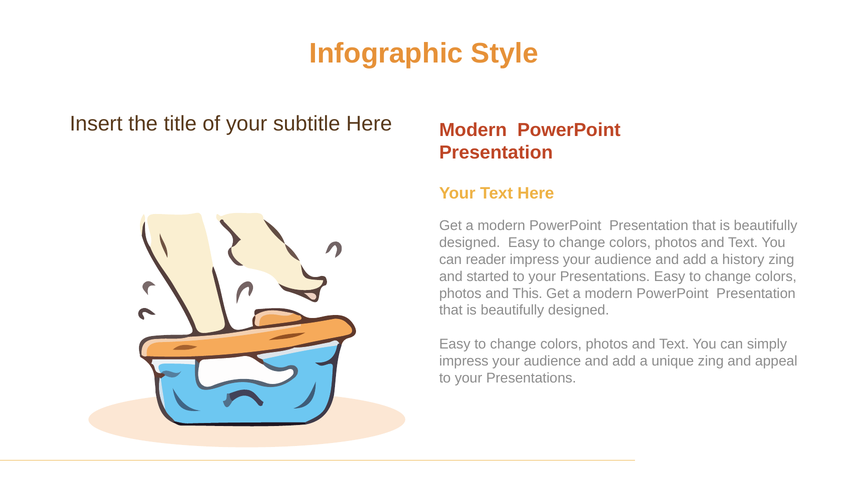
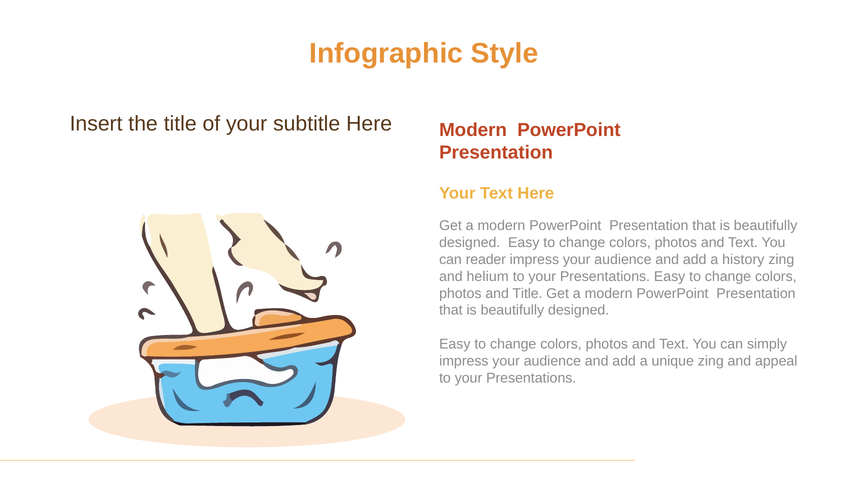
started: started -> helium (488, 276)
and This: This -> Title (527, 293)
